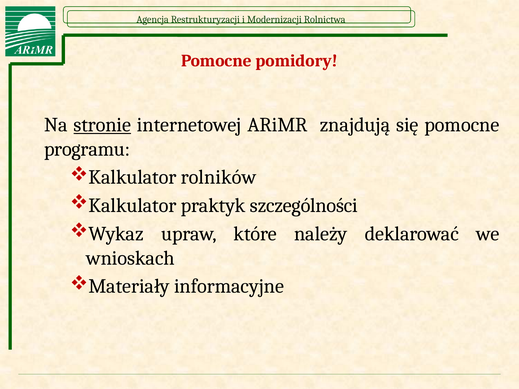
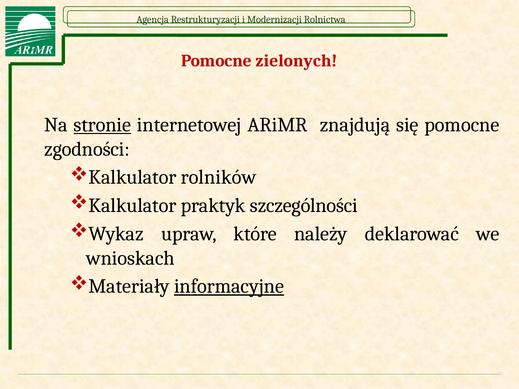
pomidory: pomidory -> zielonych (297, 61)
programu: programu -> zgodności (87, 149)
informacyjne underline: none -> present (229, 287)
